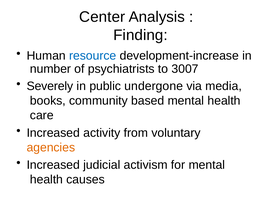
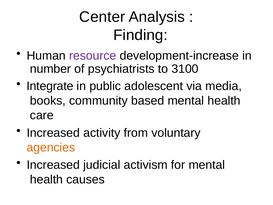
resource colour: blue -> purple (93, 56)
3007: 3007 -> 3100 (185, 69)
Severely: Severely -> Integrate (50, 86)
undergone: undergone -> adolescent (154, 86)
